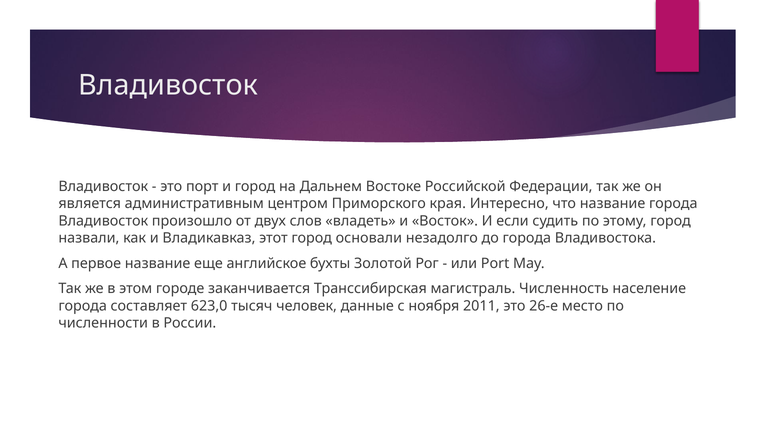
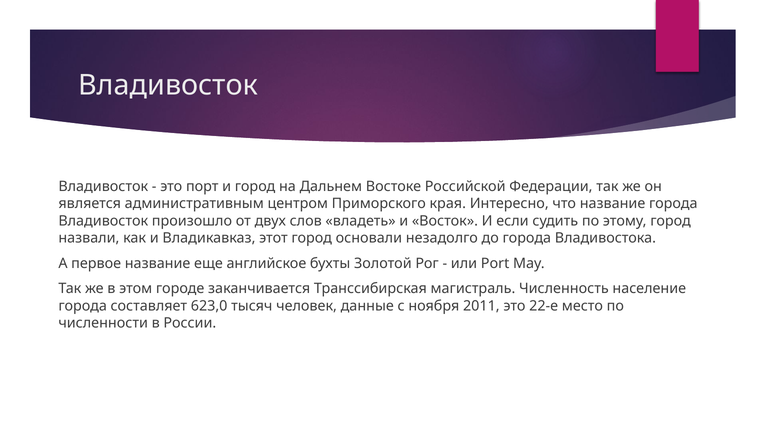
26-е: 26-е -> 22-е (544, 306)
